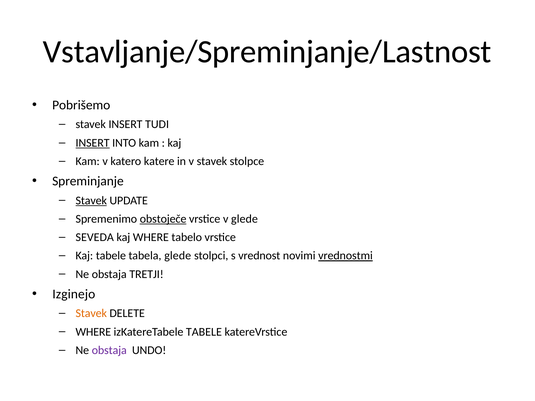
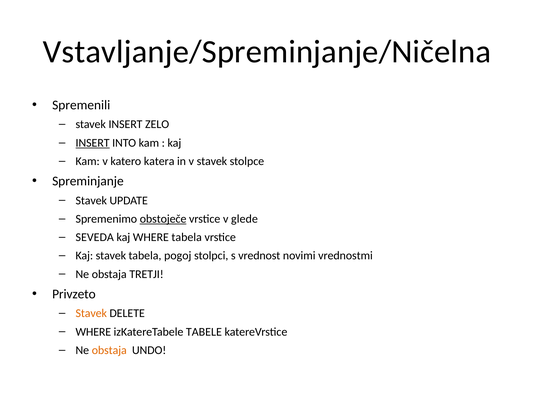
Vstavljanje/Spreminjanje/Lastnost: Vstavljanje/Spreminjanje/Lastnost -> Vstavljanje/Spreminjanje/Ničelna (267, 52)
Pobrišemo: Pobrišemo -> Spremenili (81, 105)
TUDI: TUDI -> ZELO (157, 124)
katere: katere -> katera (159, 161)
Stavek underline: present -> none (91, 201)
WHERE tabelo: tabelo -> tabela (187, 237)
Kaj tabele: tabele -> stavek (111, 256)
tabela glede: glede -> pogoj (178, 256)
vrednostmi underline: present -> none (345, 256)
Izginejo: Izginejo -> Privzeto (74, 294)
obstaja colour: purple -> orange (109, 350)
